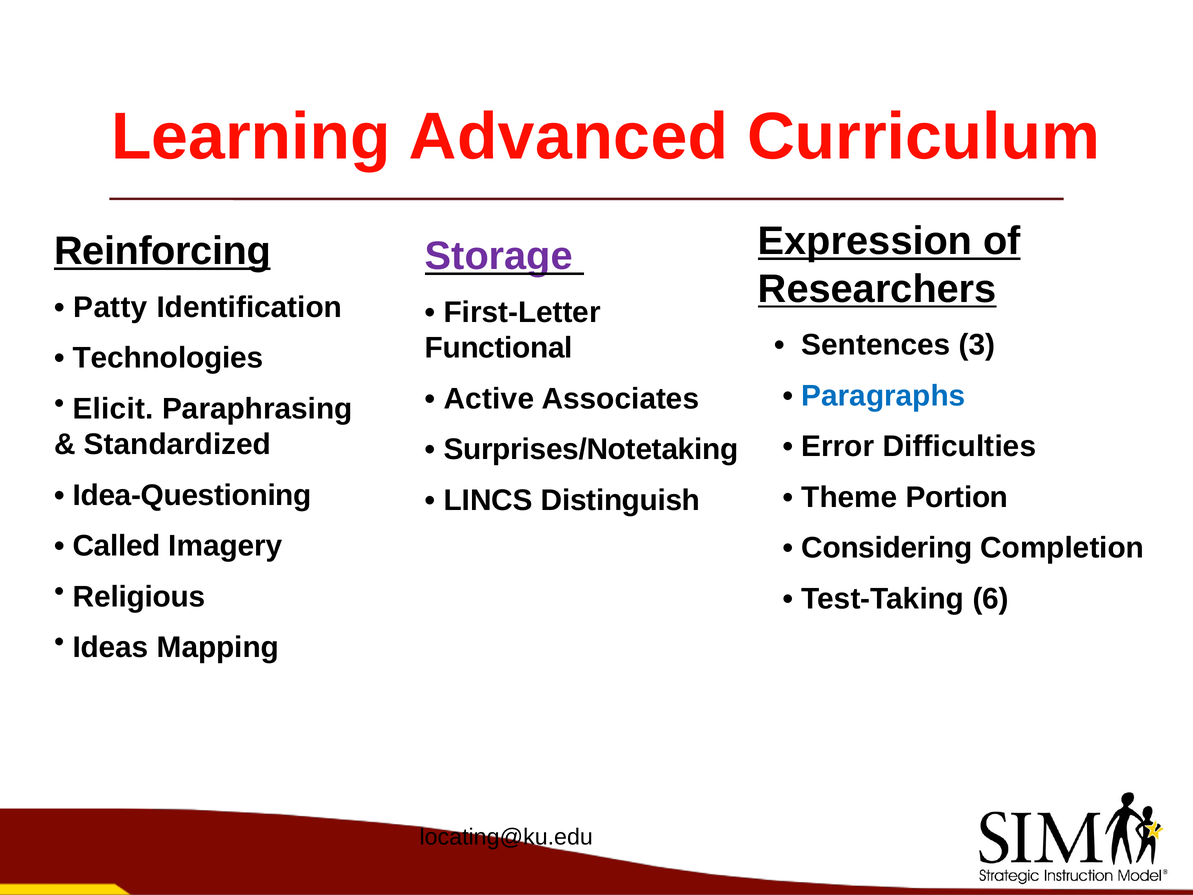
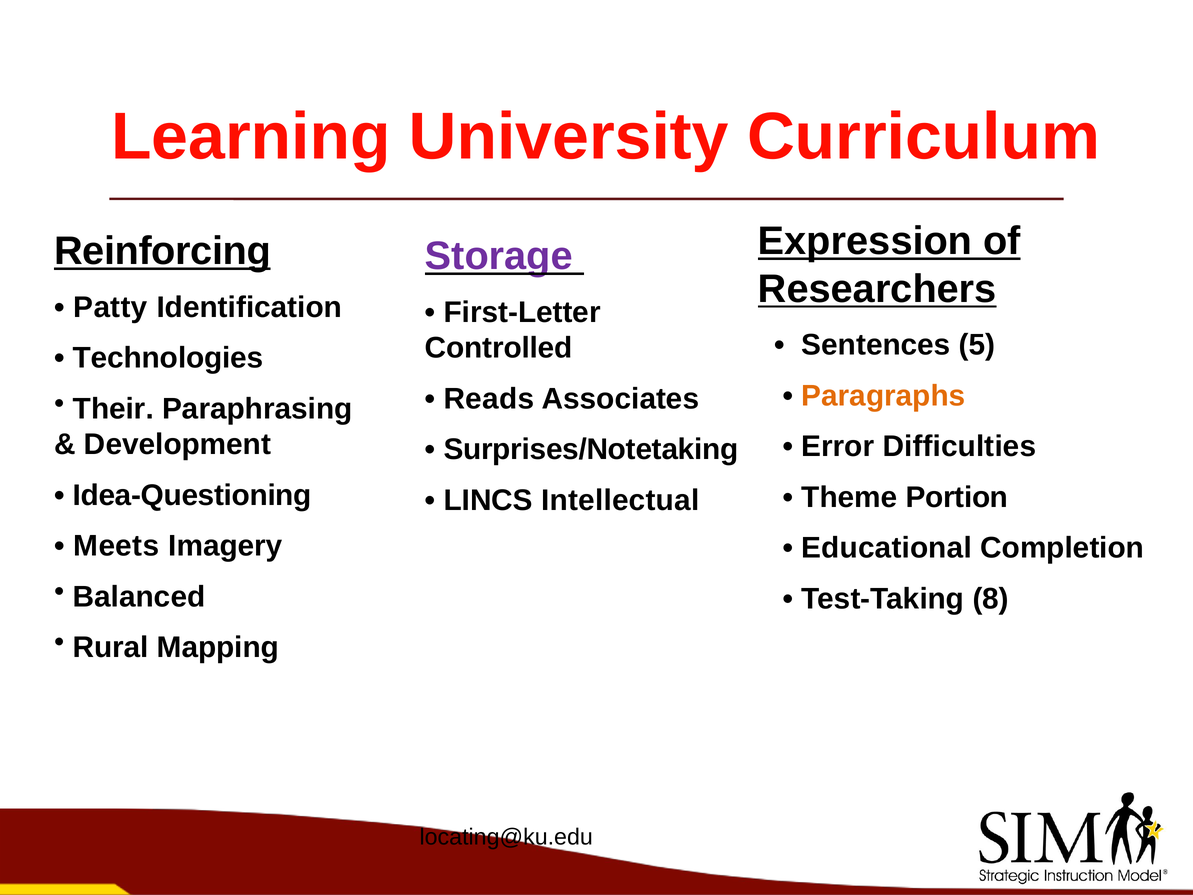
Advanced: Advanced -> University (569, 137)
3: 3 -> 5 (977, 345)
Functional: Functional -> Controlled (499, 348)
Paragraphs colour: blue -> orange (883, 396)
Active: Active -> Reads (489, 399)
Elicit: Elicit -> Their (113, 409)
Standardized: Standardized -> Development (178, 444)
Distinguish: Distinguish -> Intellectual (620, 500)
Called: Called -> Meets (116, 546)
Considering: Considering -> Educational (887, 548)
Religious: Religious -> Balanced (139, 597)
6: 6 -> 8 (991, 599)
Ideas: Ideas -> Rural (111, 647)
